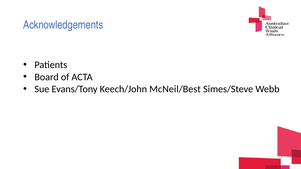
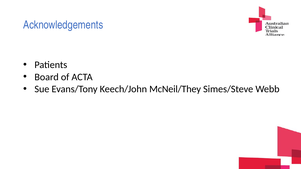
McNeil/Best: McNeil/Best -> McNeil/They (175, 89)
